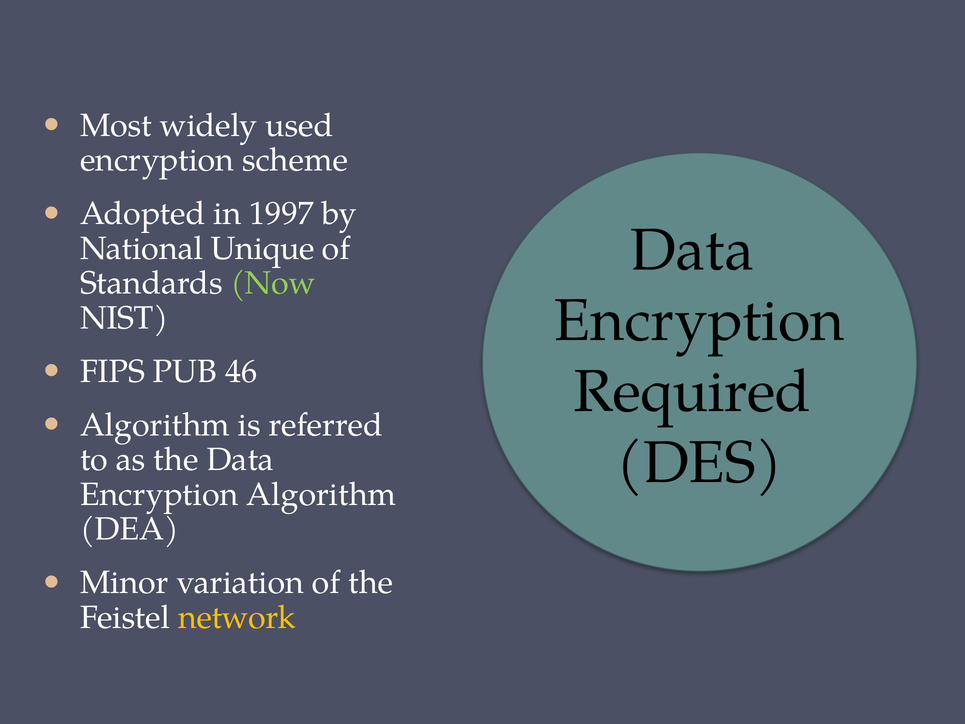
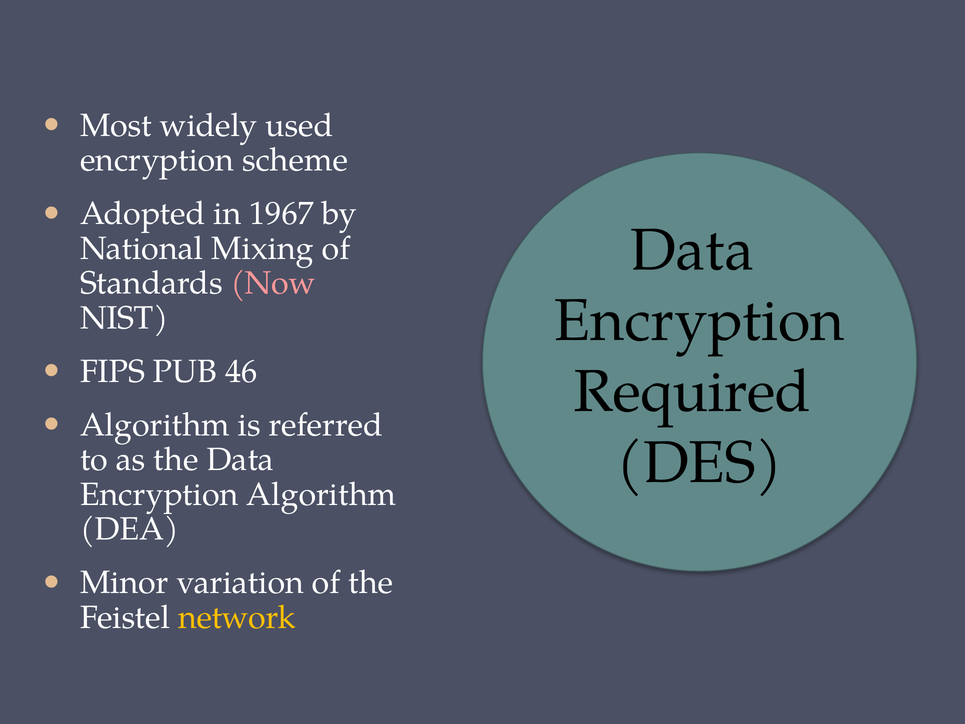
1997: 1997 -> 1967 (282, 214)
Unique: Unique -> Mixing (263, 248)
Now colour: light green -> pink (273, 283)
